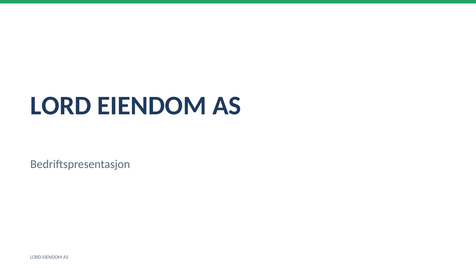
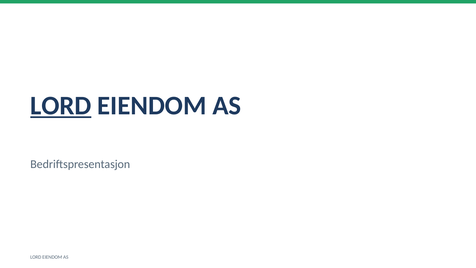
LORD underline: none -> present (61, 106)
